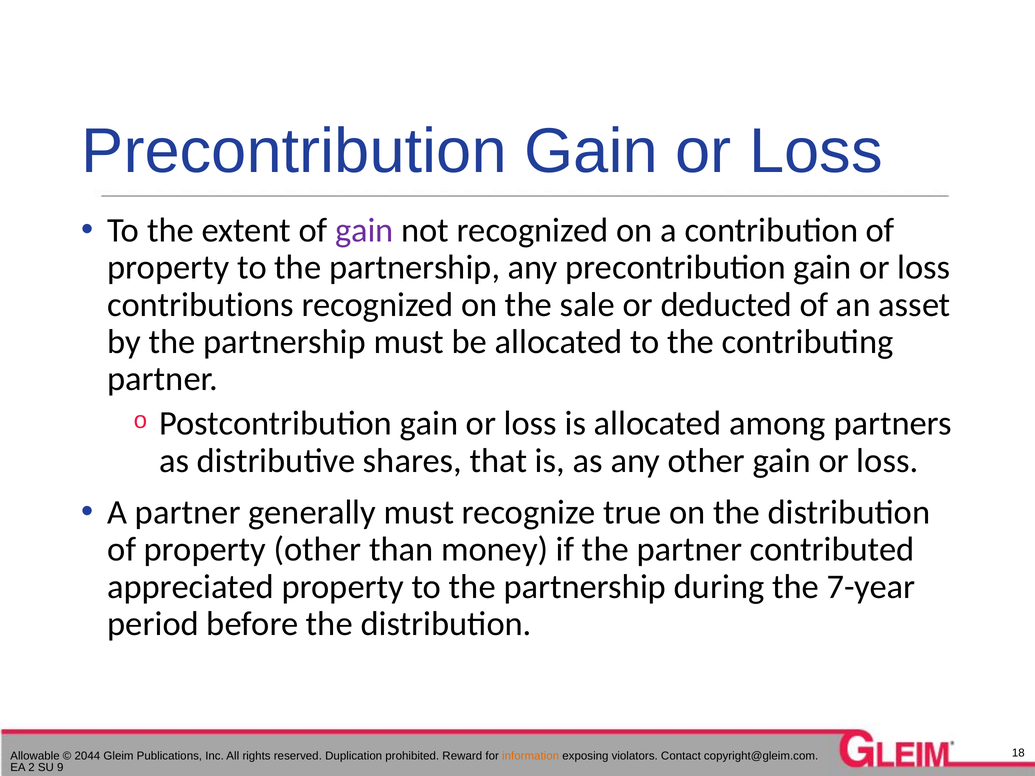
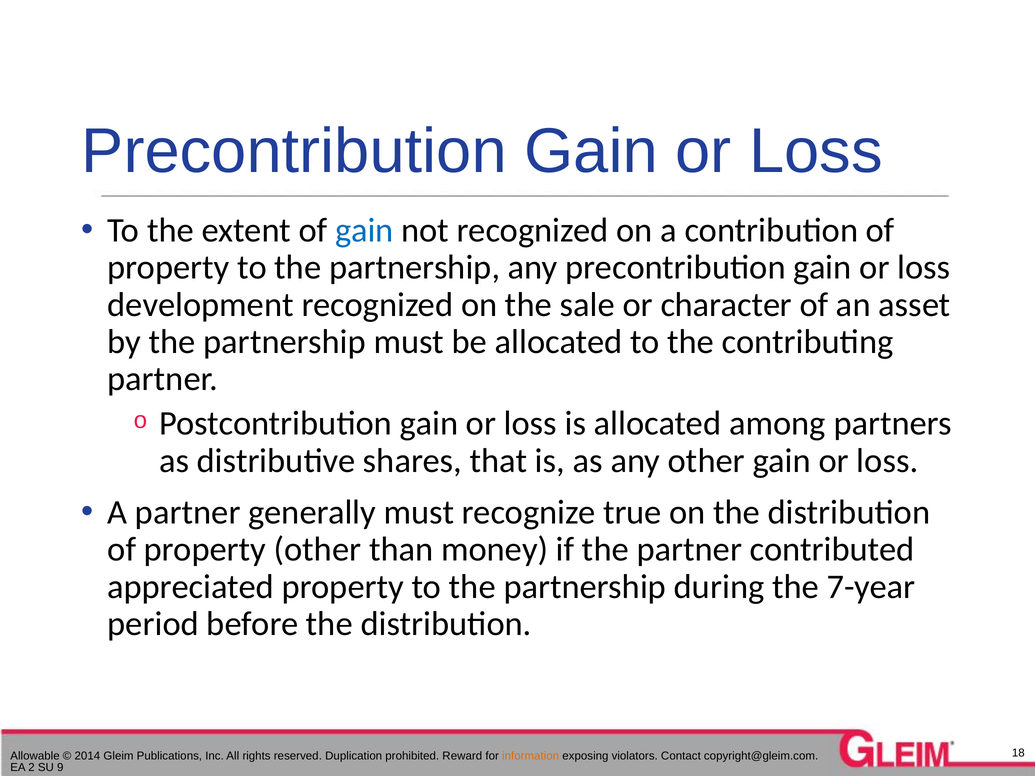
gain colour: purple -> blue (364, 230)
contributions: contributions -> development (201, 305)
deducted: deducted -> character (726, 305)
2044: 2044 -> 2014 (87, 756)
